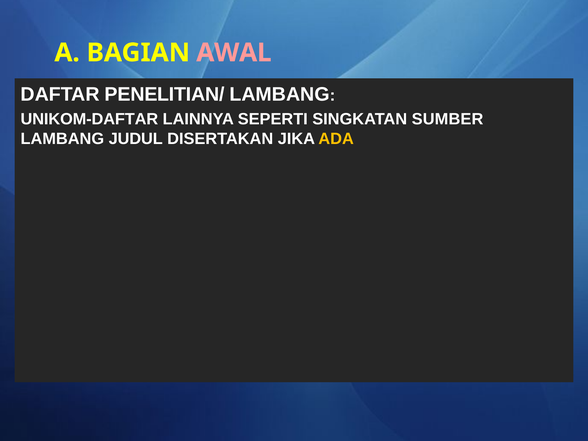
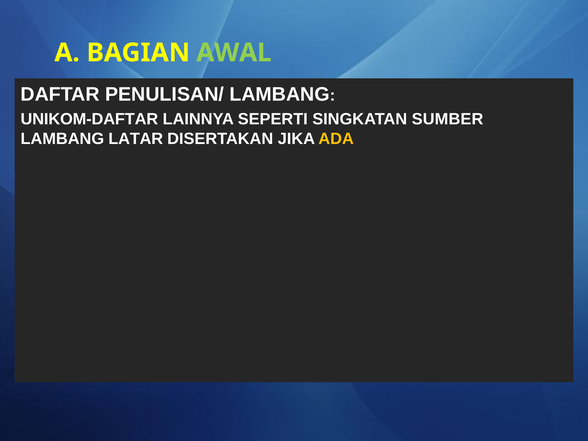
AWAL colour: pink -> light green (234, 53)
PENELITIAN/: PENELITIAN/ -> PENULISAN/ (164, 94)
JUDUL: JUDUL -> LATAR (136, 139)
